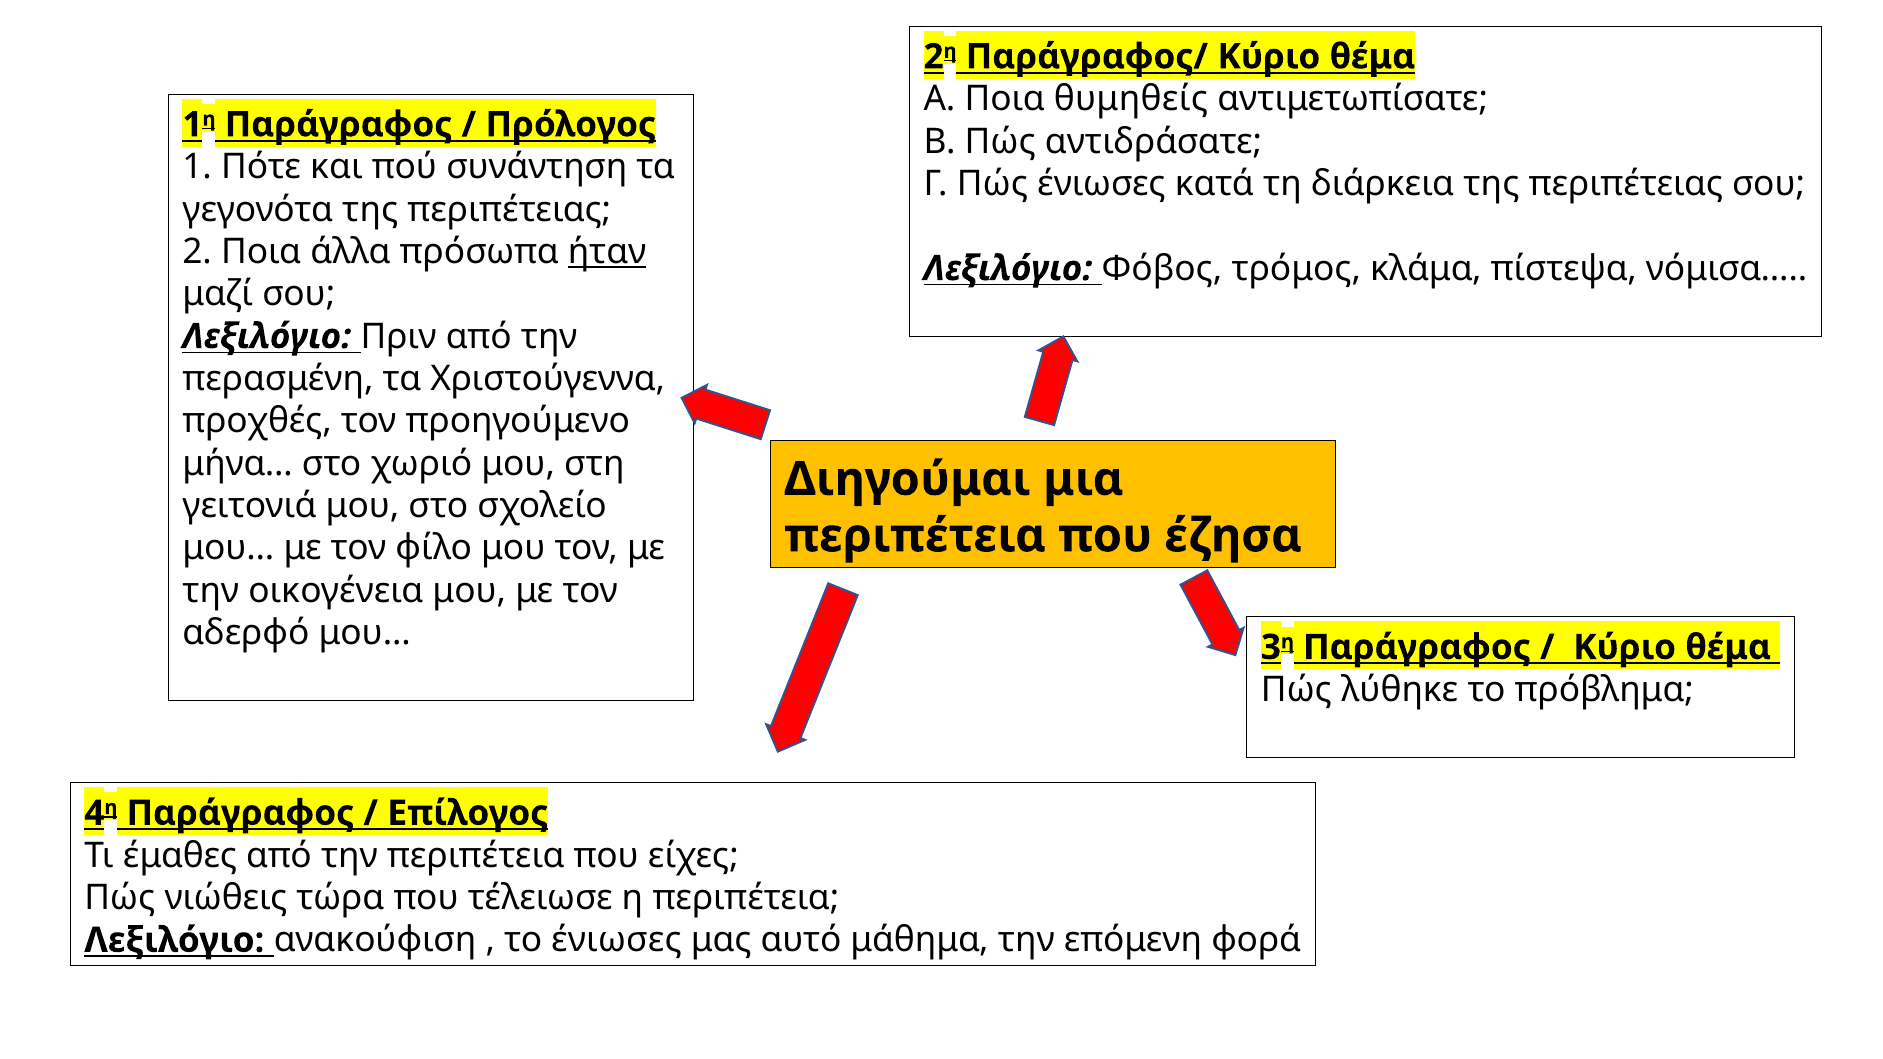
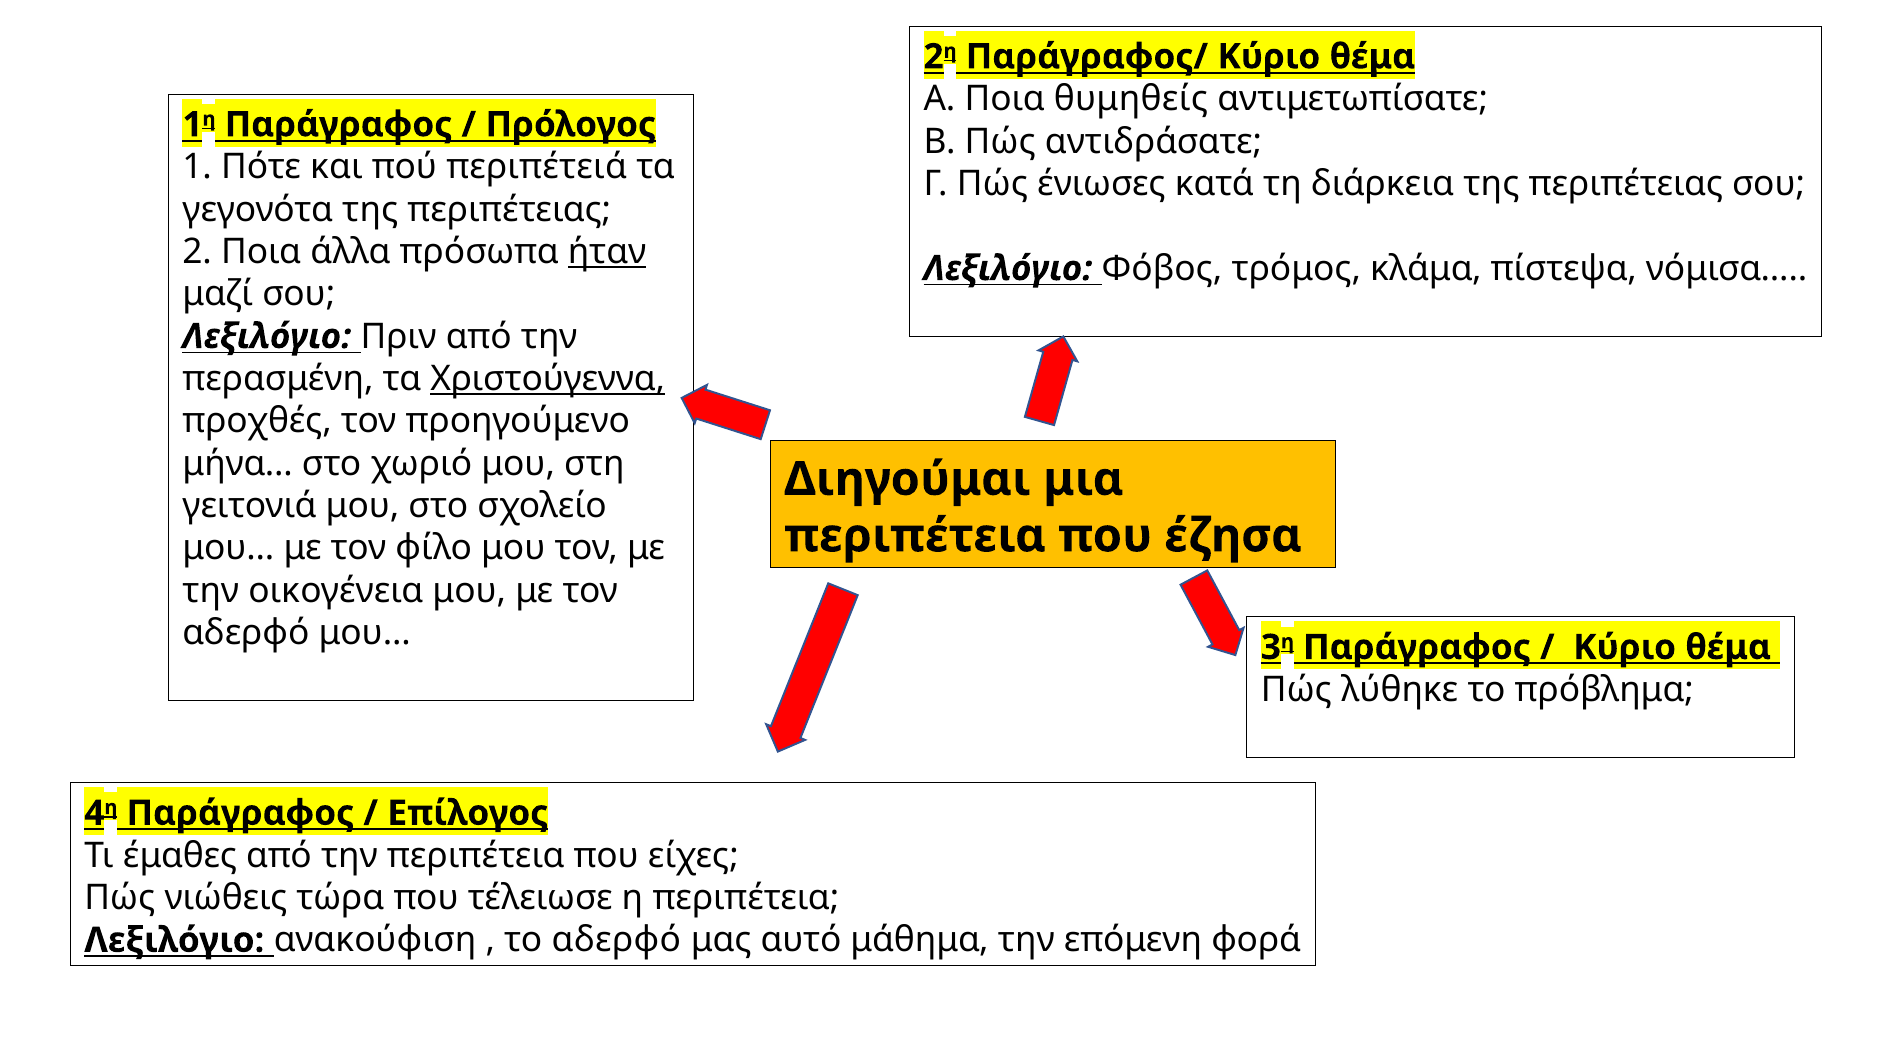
συνάντηση: συνάντηση -> περιπέτειά (537, 167)
Χριστούγεννα underline: none -> present (548, 379)
το ένιωσες: ένιωσες -> αδερφό (616, 940)
